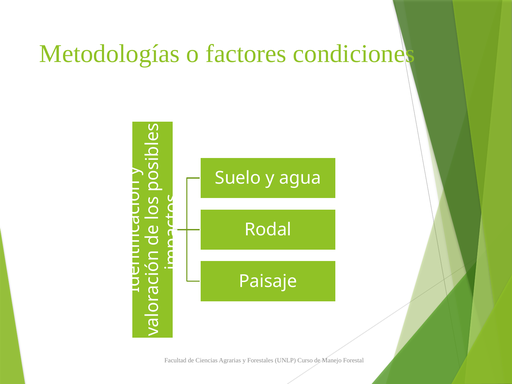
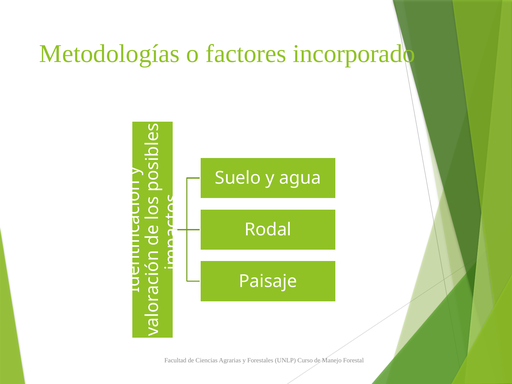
condiciones: condiciones -> incorporado (354, 54)
